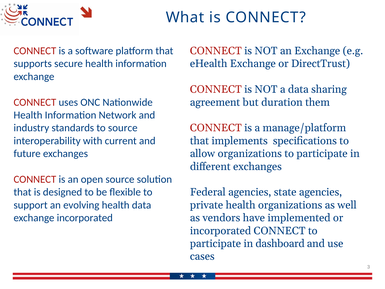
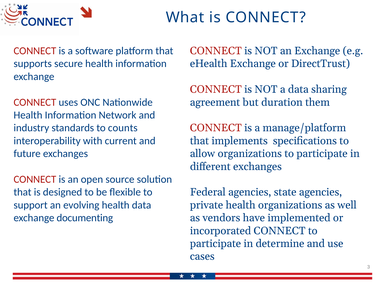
to source: source -> counts (123, 128)
exchange incorporated: incorporated -> documenting (85, 218)
dashboard: dashboard -> determine (280, 243)
